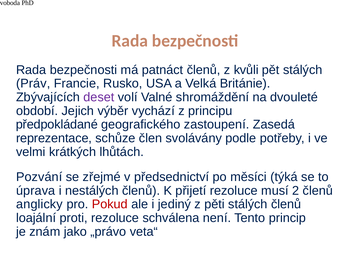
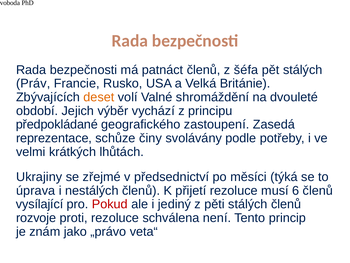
kvůli: kvůli -> šéfa (246, 70)
deset colour: purple -> orange (99, 97)
člen: člen -> činy (151, 138)
Pozvání: Pozvání -> Ukrajiny (39, 177)
2: 2 -> 6 (296, 190)
anglicky: anglicky -> vysílající (40, 204)
loajální: loajální -> rozvoje (36, 218)
